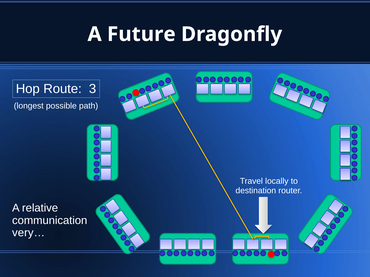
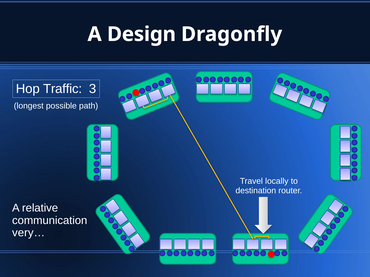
Future: Future -> Design (141, 34)
Route: Route -> Traffic (63, 89)
